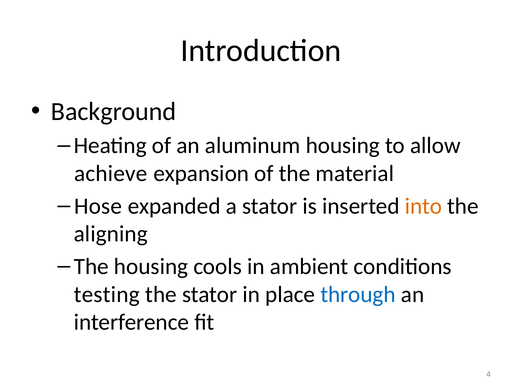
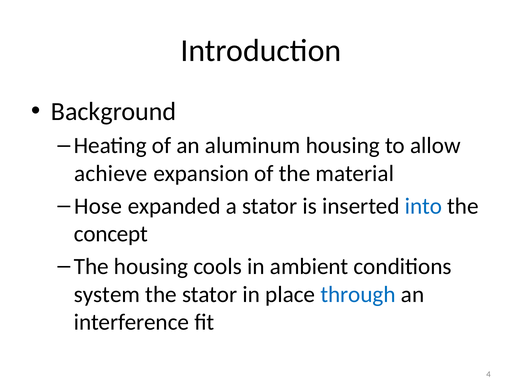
into colour: orange -> blue (423, 206)
aligning: aligning -> concept (111, 234)
testing: testing -> system (107, 294)
